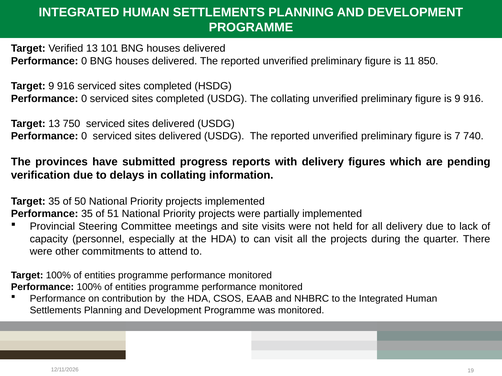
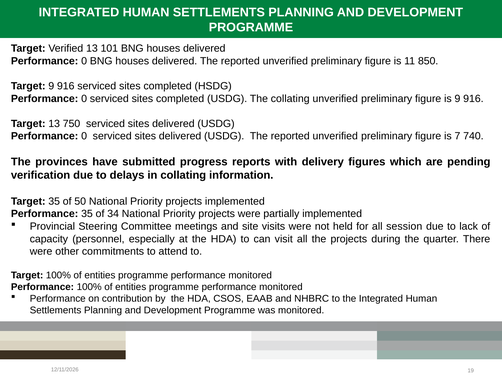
51: 51 -> 34 (113, 214)
all delivery: delivery -> session (404, 227)
